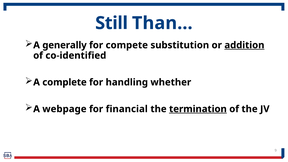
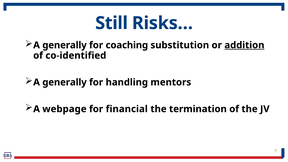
Than…: Than… -> Risks… (162, 23)
compete: compete -> coaching (127, 45)
complete: complete -> generally (65, 82)
whether: whether -> mentors (171, 82)
termination underline: present -> none (198, 109)
